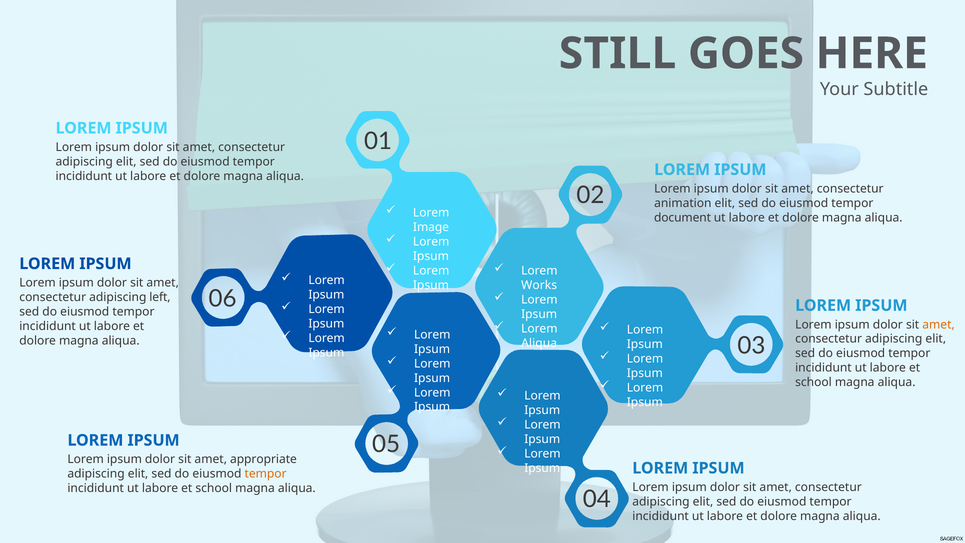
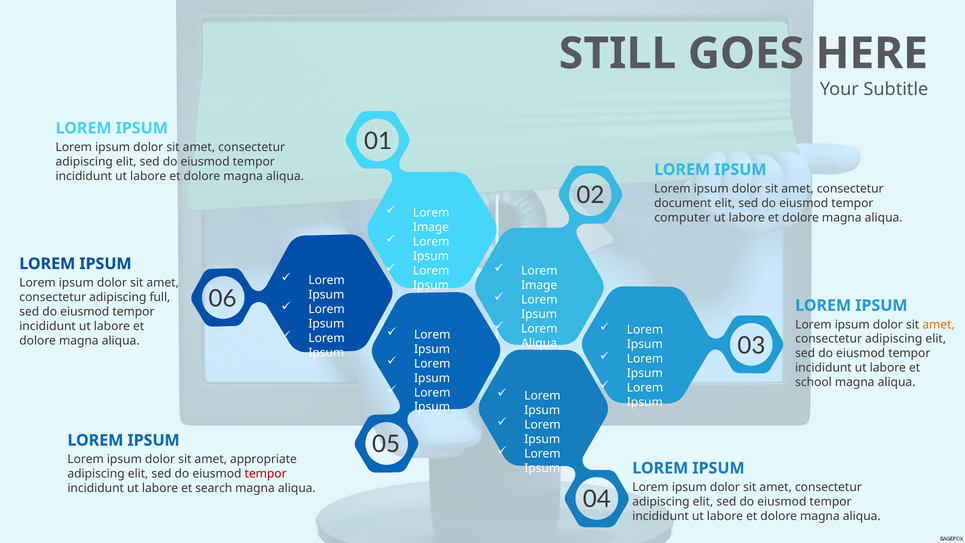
animation: animation -> document (683, 203)
document: document -> computer (682, 218)
Works: Works -> Image (539, 285)
left: left -> full (160, 297)
tempor colour: orange -> red (266, 474)
school: school -> search (214, 488)
